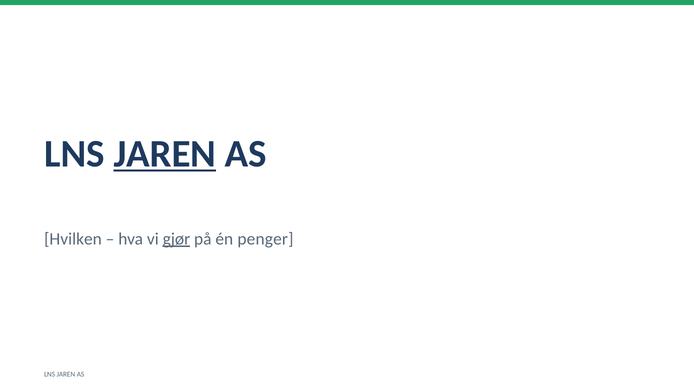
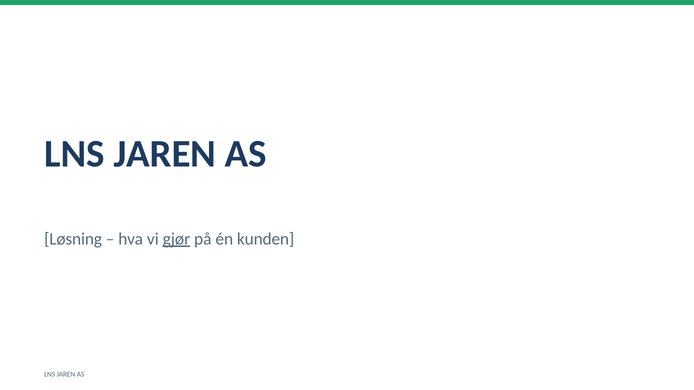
JAREN underline: present -> none (165, 154)
Hvilken: Hvilken -> Løsning (73, 239)
penger: penger -> kunden (266, 239)
